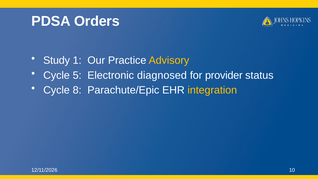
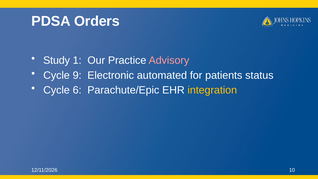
Advisory colour: yellow -> pink (169, 60)
5: 5 -> 9 (77, 75)
diagnosed: diagnosed -> automated (162, 75)
provider: provider -> patients (224, 75)
8: 8 -> 6 (77, 90)
